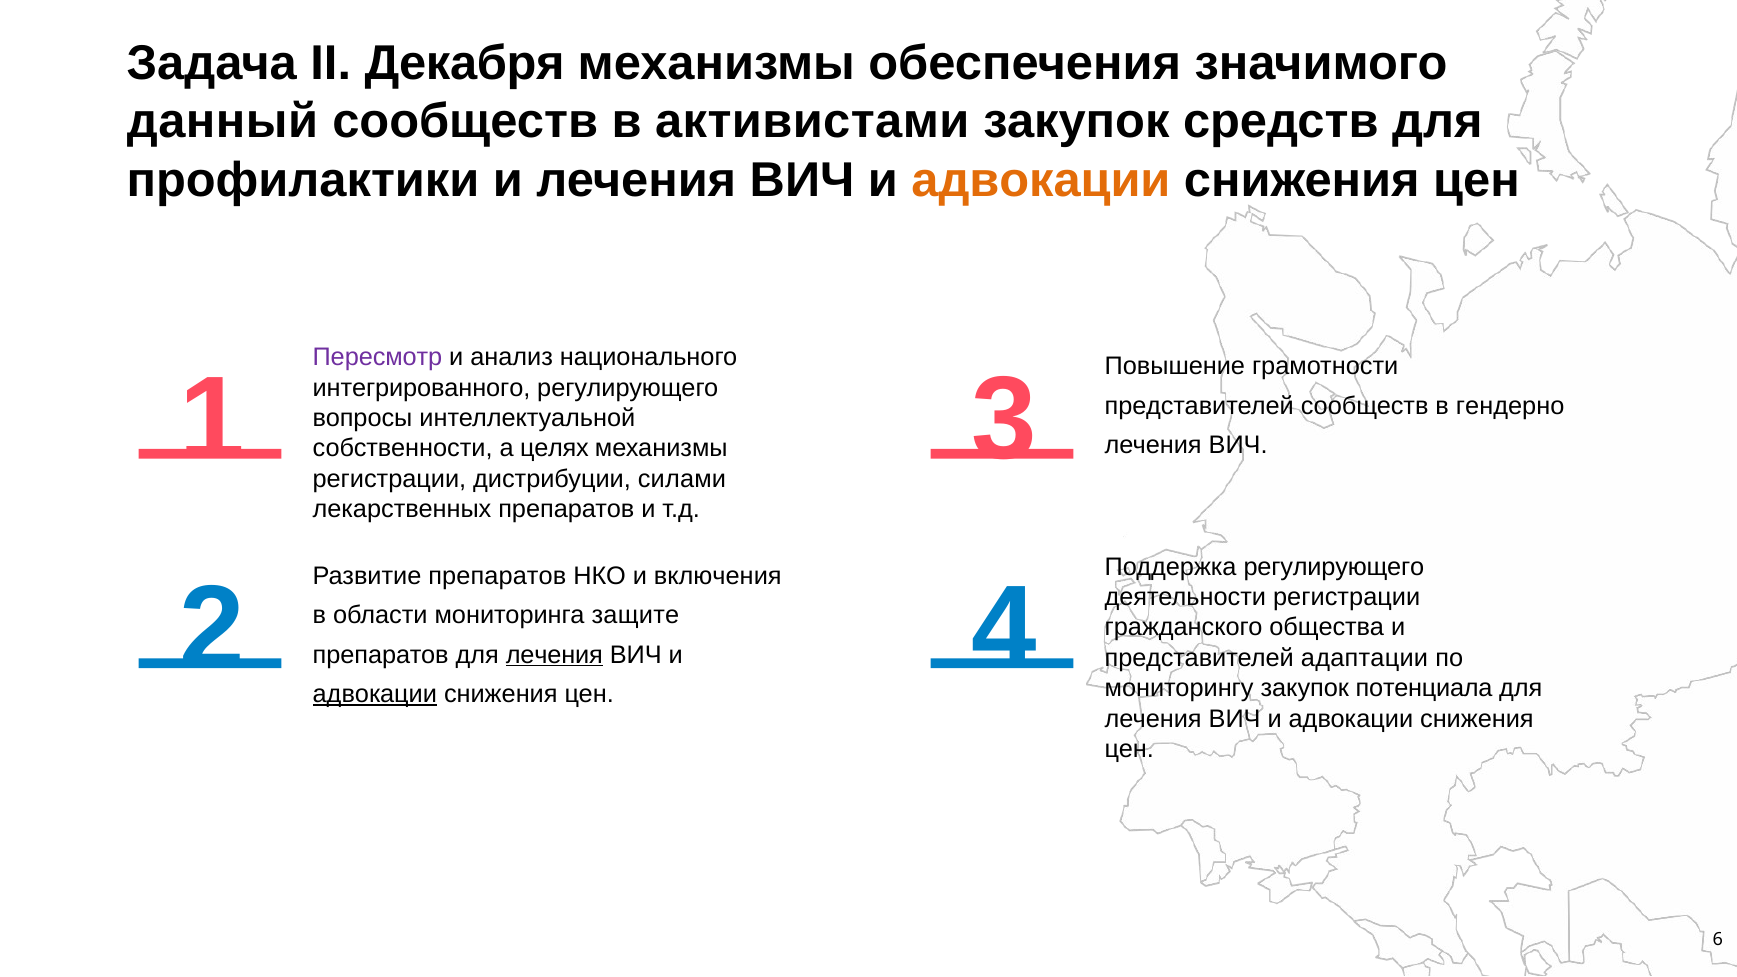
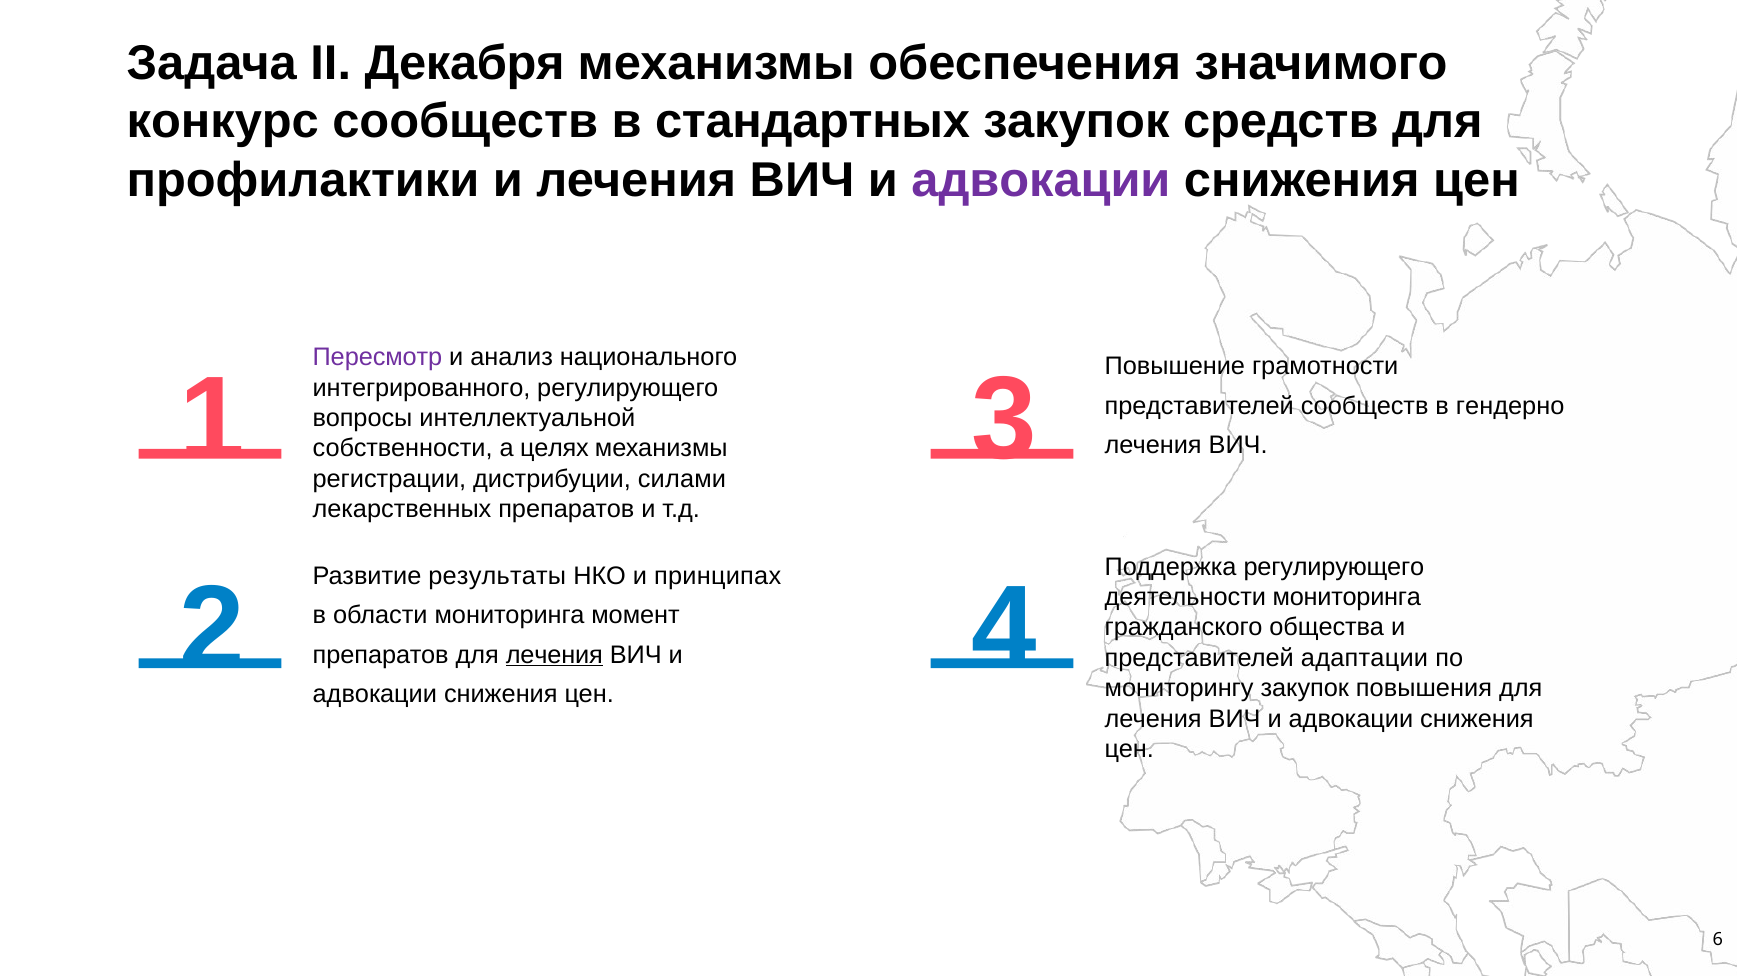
данный: данный -> конкурс (223, 122)
активистами: активистами -> стандартных (813, 122)
адвокации colour: orange -> purple (1041, 180)
Развитие препаратов: препаратов -> результаты (497, 576)
включения: включения -> принципах (718, 576)
деятельности регистрации: регистрации -> мониторинга (1347, 597)
защите: защите -> момент (636, 615)
потенциала: потенциала -> повышения (1424, 688)
адвокации underline: present -> none (375, 694)
